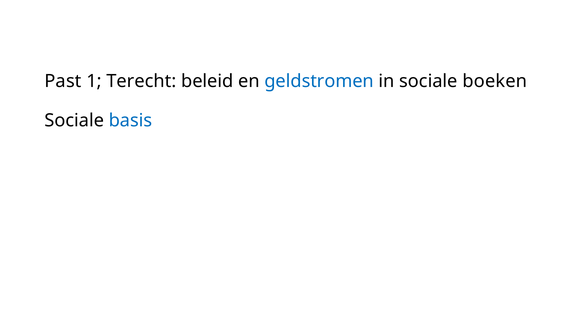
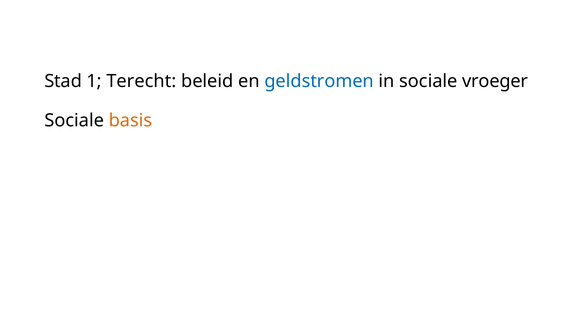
Past: Past -> Stad (63, 81)
boeken: boeken -> vroeger (495, 81)
basis colour: blue -> orange (131, 120)
